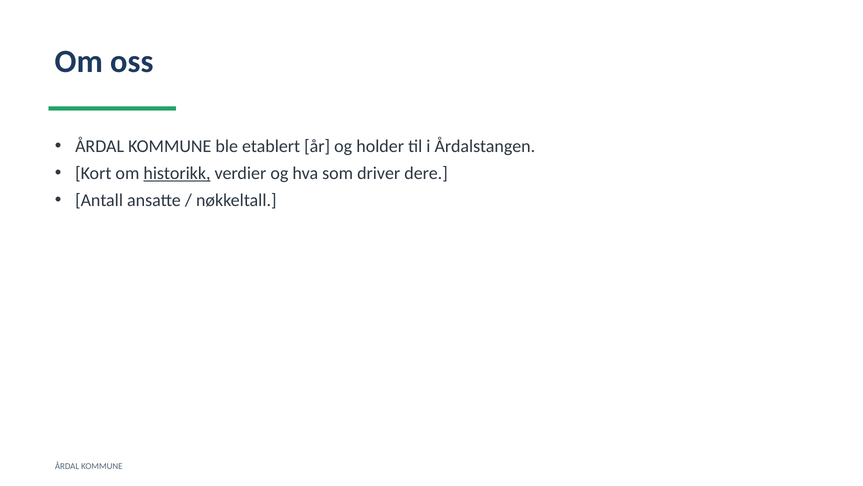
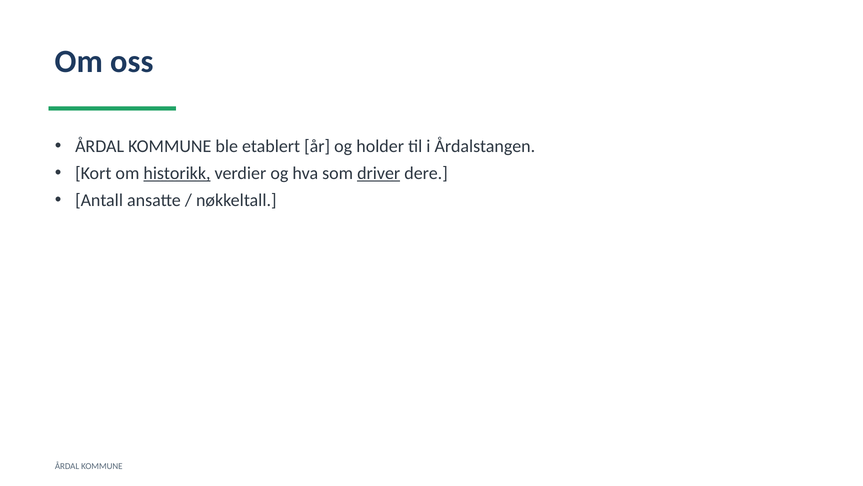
driver underline: none -> present (379, 173)
